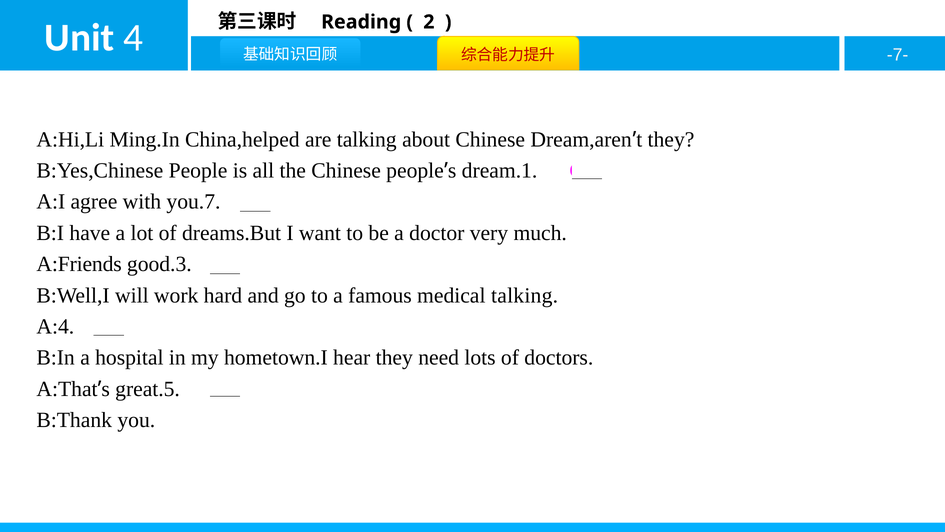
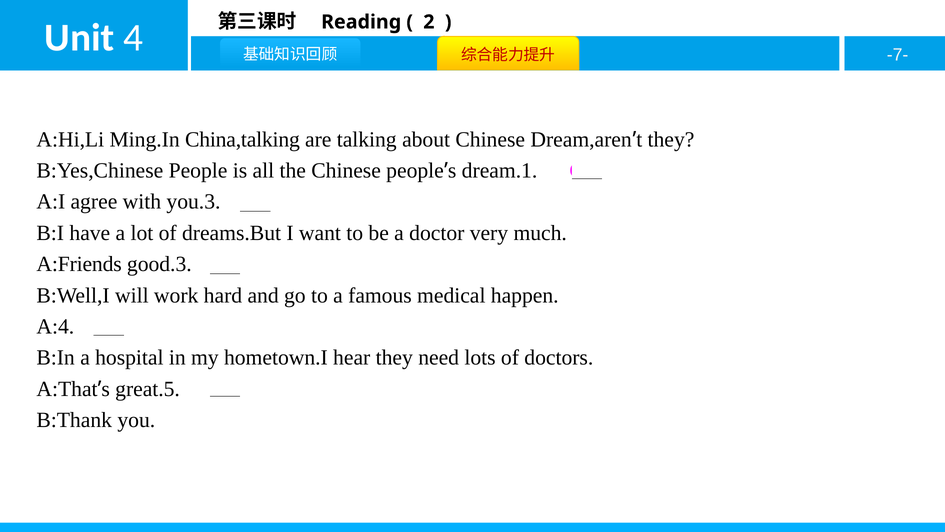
China,helped: China,helped -> China,talking (242, 139)
you.7: you.7 -> you.3 (193, 202)
medical talking: talking -> happen (525, 295)
